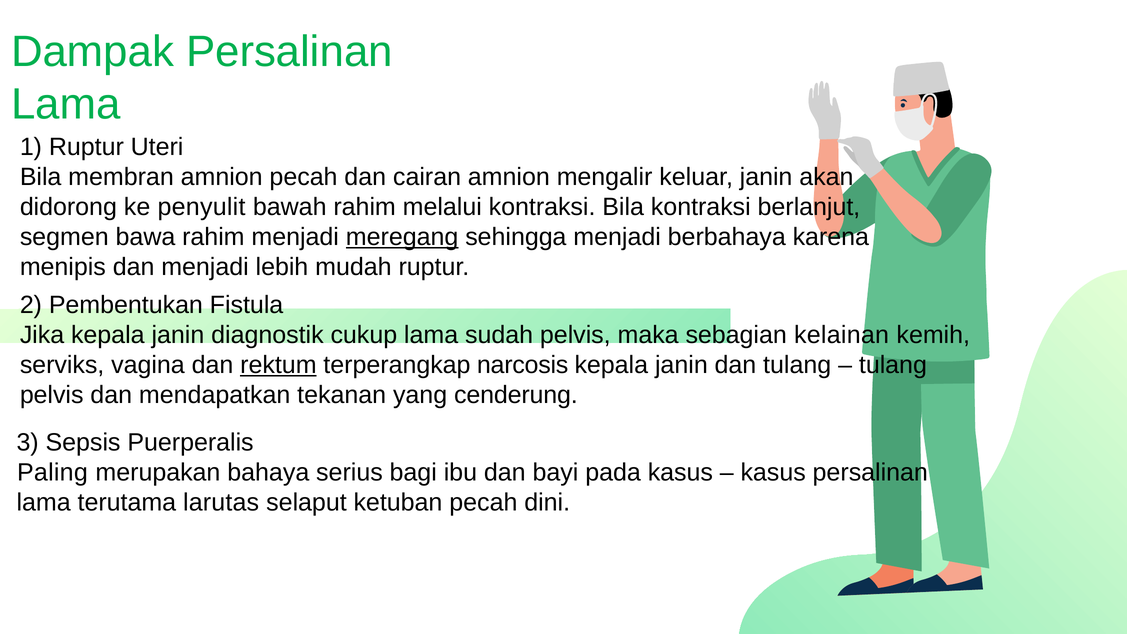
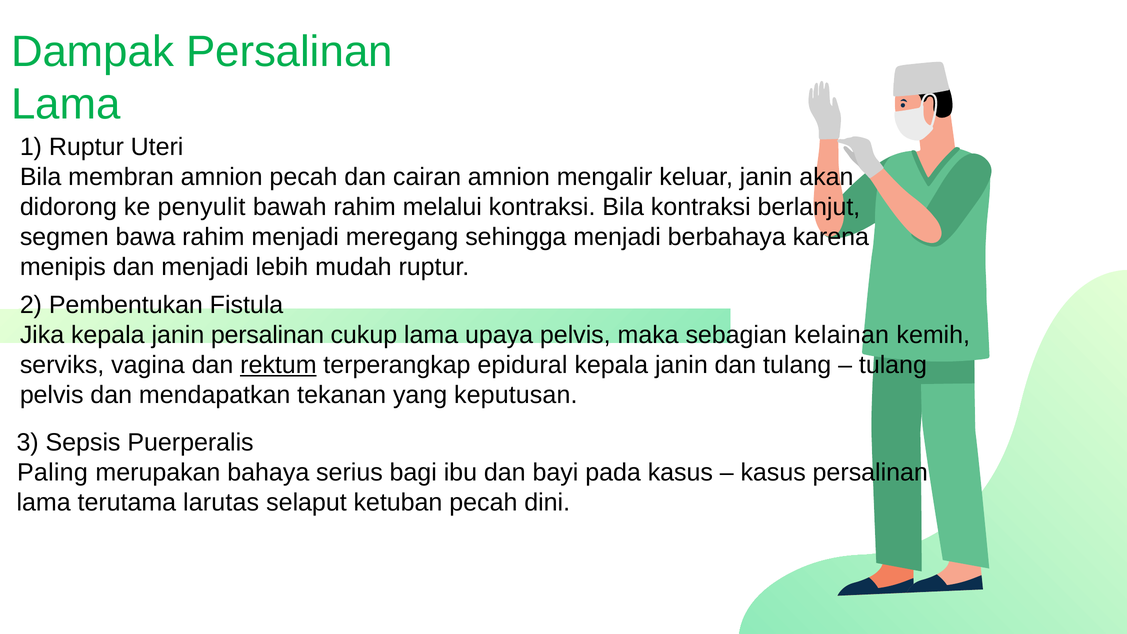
meregang underline: present -> none (402, 237)
janin diagnostik: diagnostik -> persalinan (268, 335)
sudah: sudah -> upaya (499, 335)
narcosis: narcosis -> epidural (522, 365)
cenderung: cenderung -> keputusan (516, 395)
